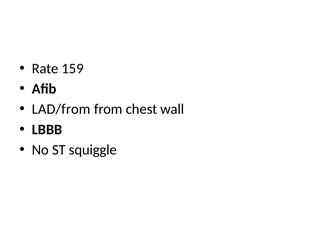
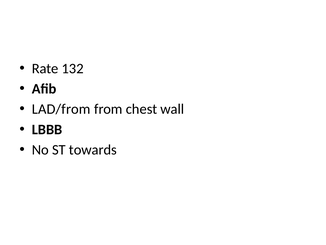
159: 159 -> 132 (73, 68)
squiggle: squiggle -> towards (93, 150)
